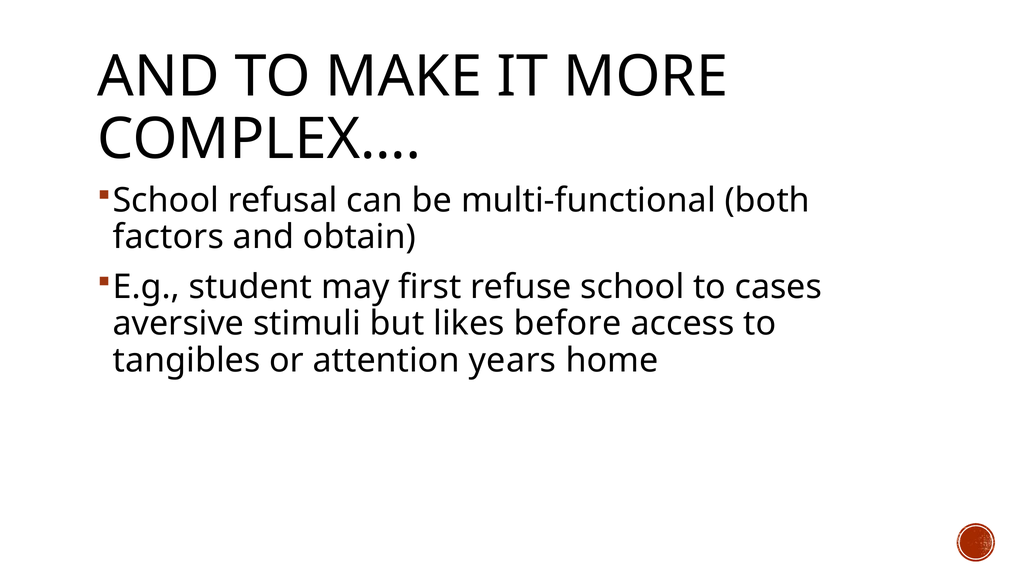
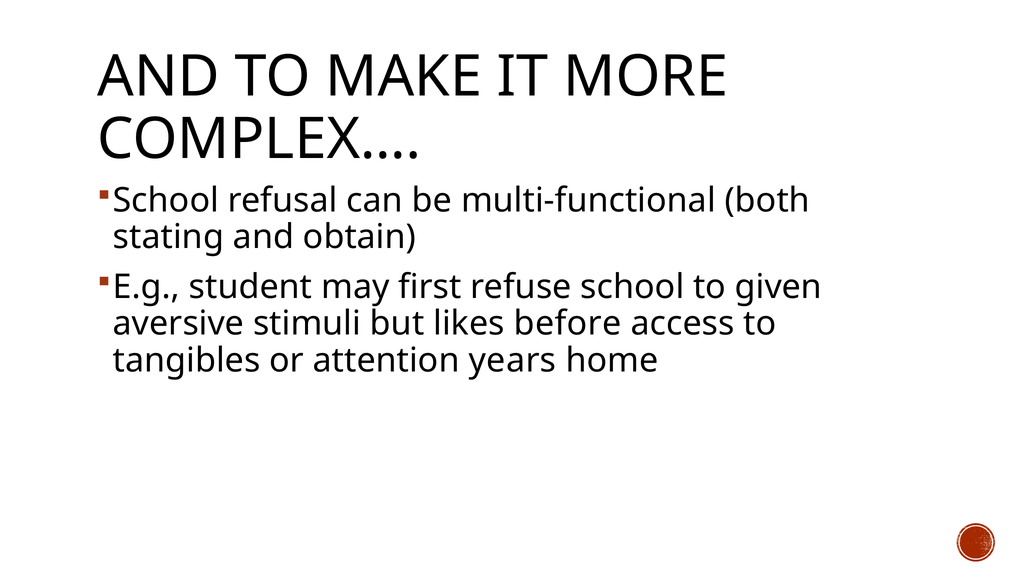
factors: factors -> stating (168, 237)
cases: cases -> given (778, 287)
